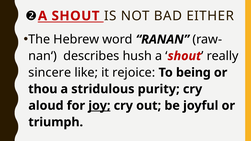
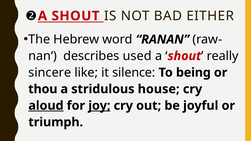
hush: hush -> used (137, 56)
rejoice: rejoice -> silence (134, 73)
purity: purity -> house (159, 89)
aloud underline: none -> present (46, 106)
